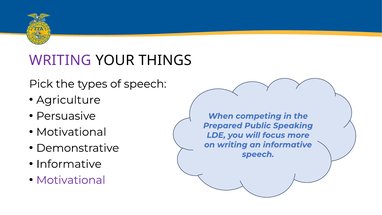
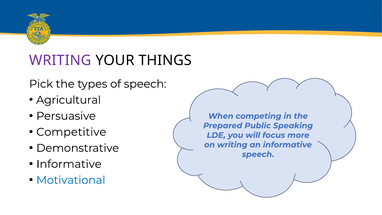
Agriculture: Agriculture -> Agricultural (69, 100)
Motivational: Motivational -> Competitive (71, 132)
Motivational colour: purple -> blue (71, 180)
